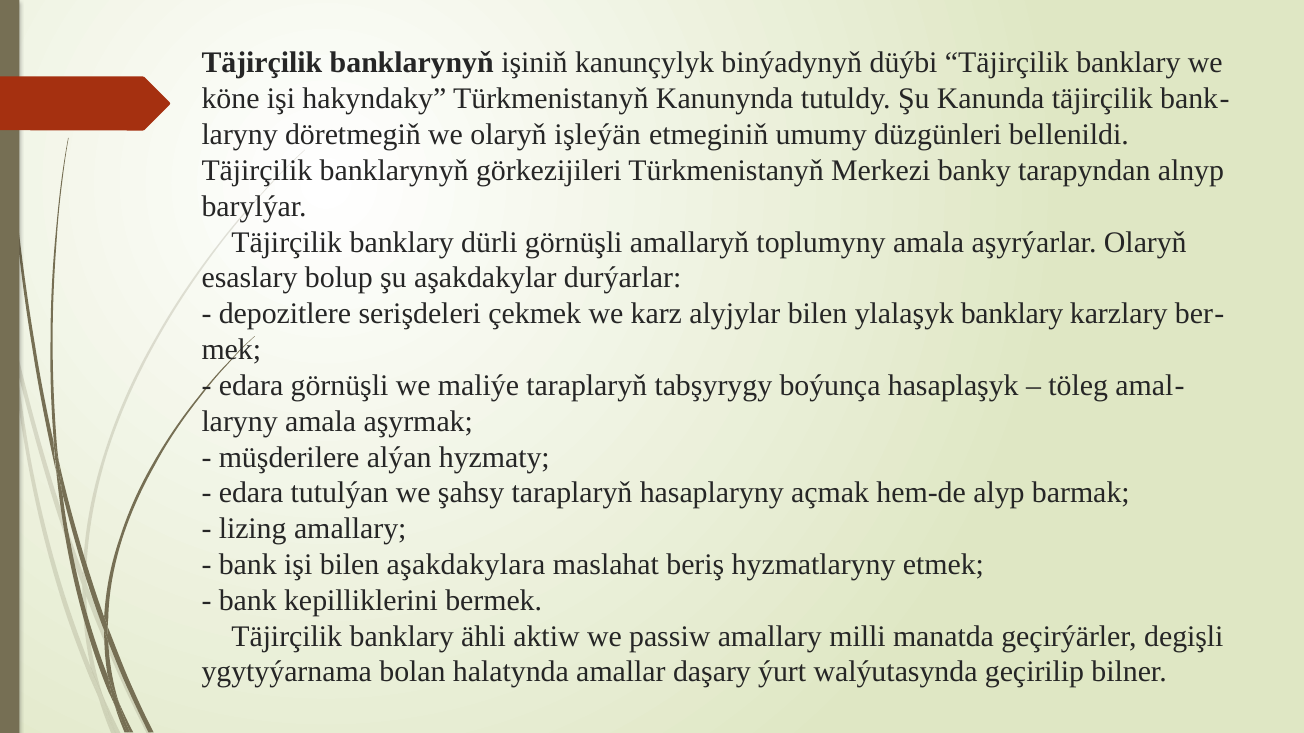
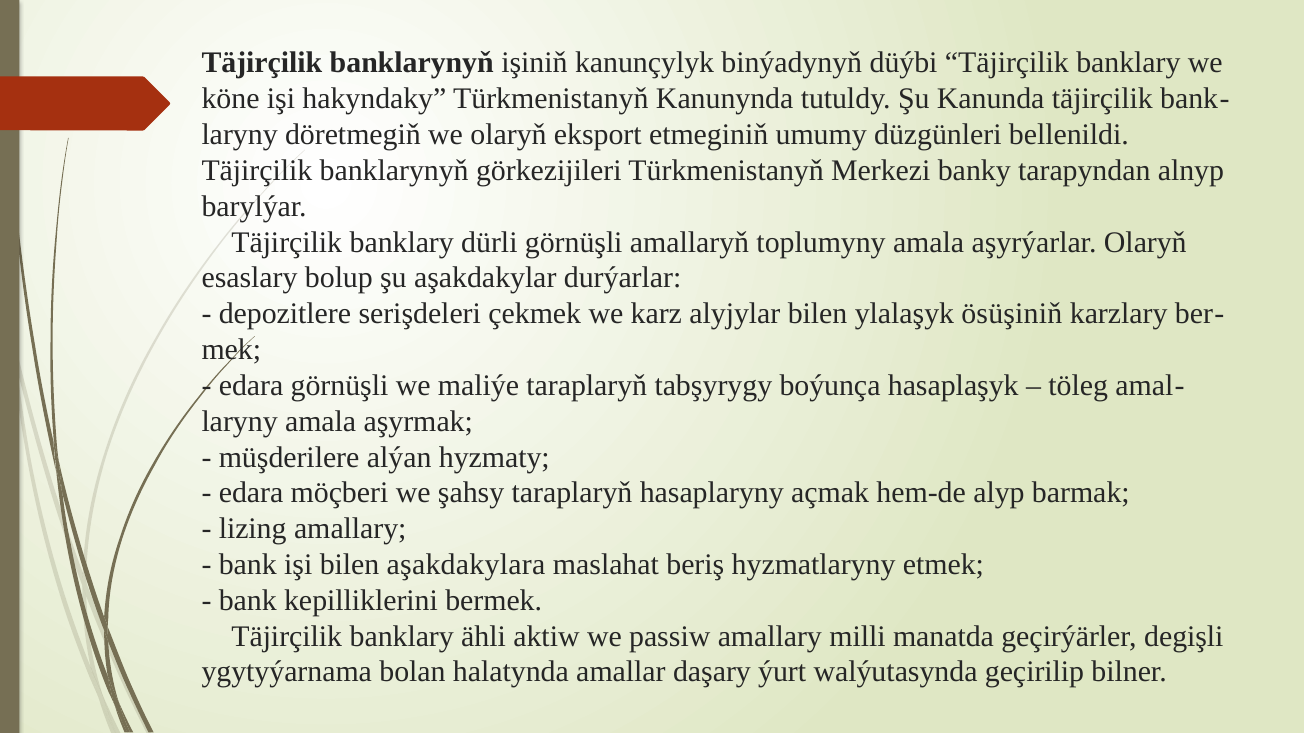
işleýän: işleýän -> eksport (598, 135)
ylalaşyk banklary: banklary -> ösüşiniň (1012, 314)
tutulýan: tutulýan -> möçberi (340, 493)
